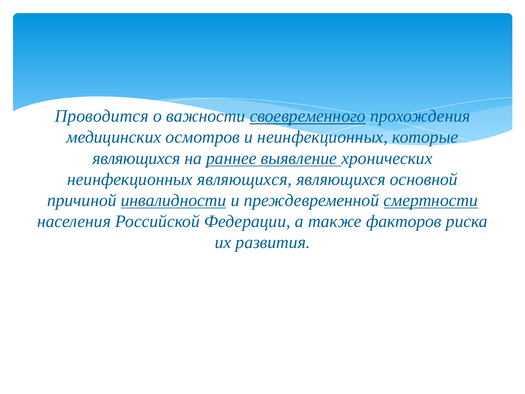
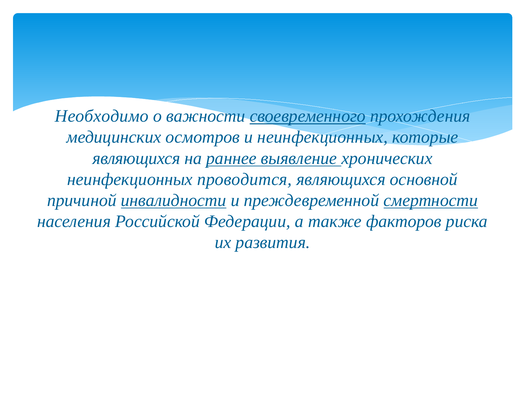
Проводится: Проводится -> Необходимо (102, 116)
неинфекционных являющихся: являющихся -> проводится (245, 179)
